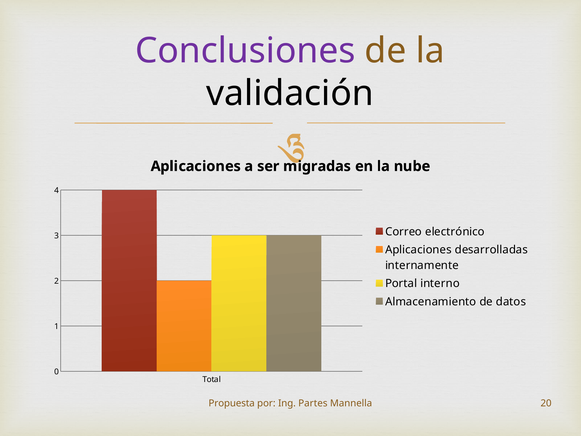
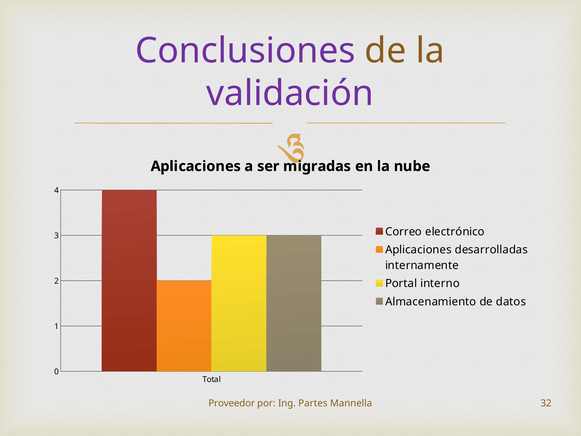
validación colour: black -> purple (290, 93)
Propuesta: Propuesta -> Proveedor (232, 403)
20: 20 -> 32 (546, 403)
